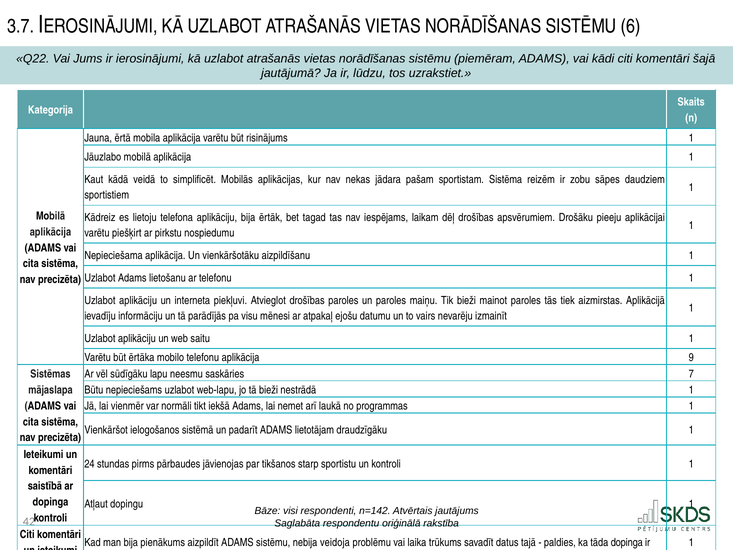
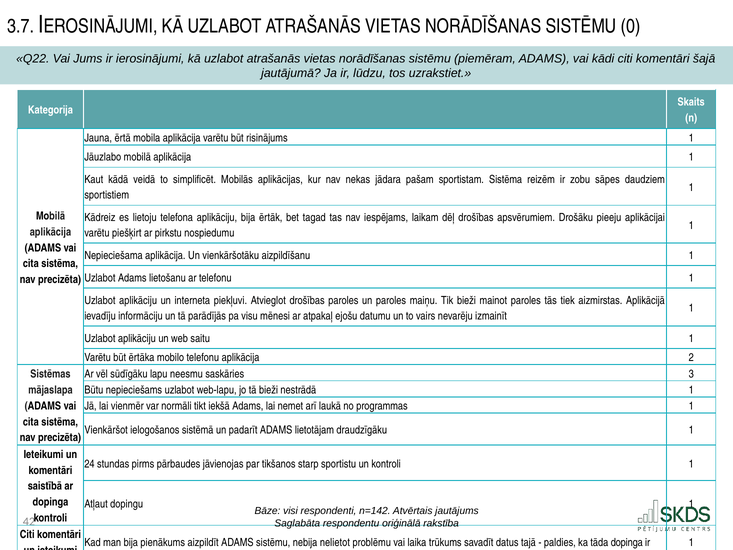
6: 6 -> 0 (631, 26)
9: 9 -> 2 (691, 358)
7: 7 -> 3 (691, 374)
veidoja: veidoja -> nelietot (335, 543)
